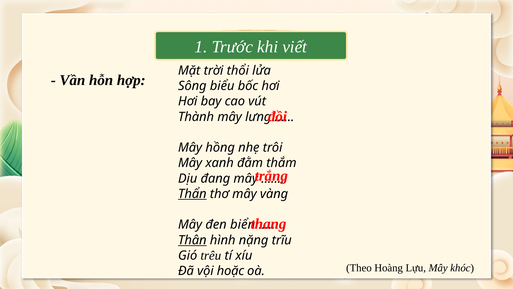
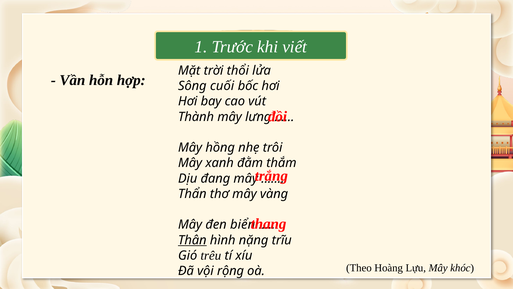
biểu: biểu -> cuối (222, 86)
Thẩn underline: present -> none (192, 194)
hoặc: hoặc -> rộng (230, 271)
